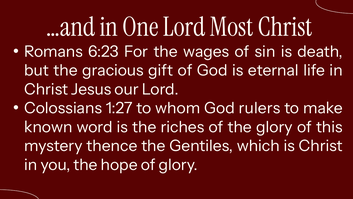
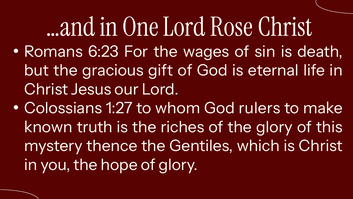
Most: Most -> Rose (231, 27)
word: word -> truth (95, 127)
